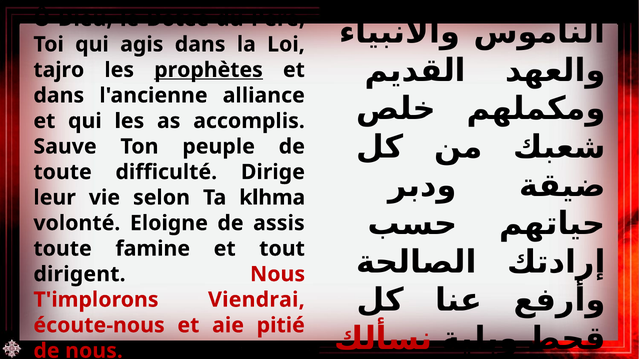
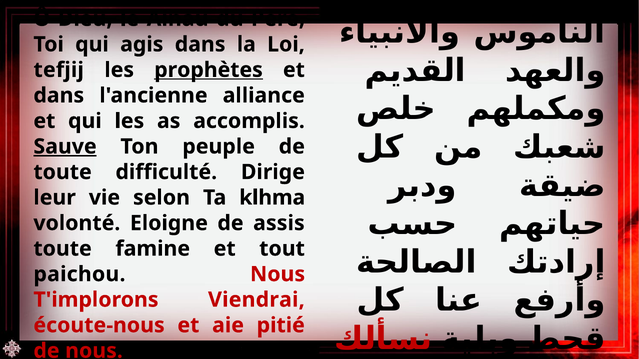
Dotée: Dotée -> Ainau (178, 19)
tajro: tajro -> tefjij (59, 70)
Sauve underline: none -> present (65, 147)
dirigent: dirigent -> paichou (79, 275)
